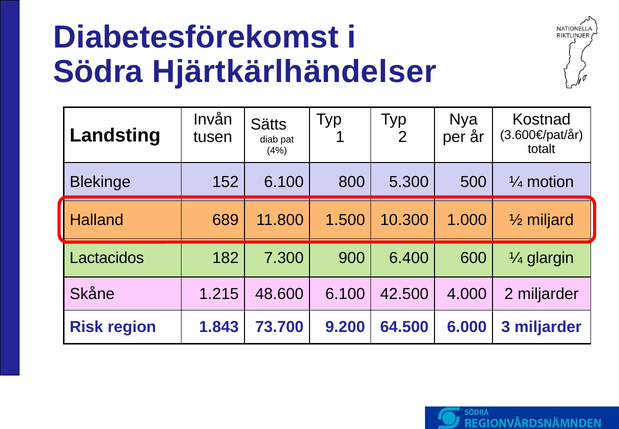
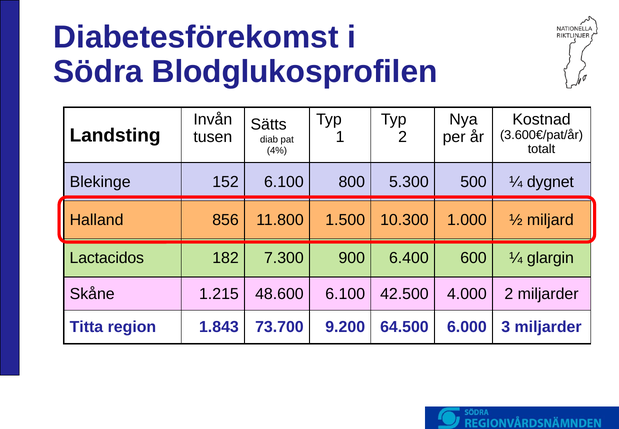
Hjärtkärlhändelser: Hjärtkärlhändelser -> Blodglukosprofilen (295, 72)
motion: motion -> dygnet (550, 182)
689: 689 -> 856 (226, 220)
Risk: Risk -> Titta (86, 327)
